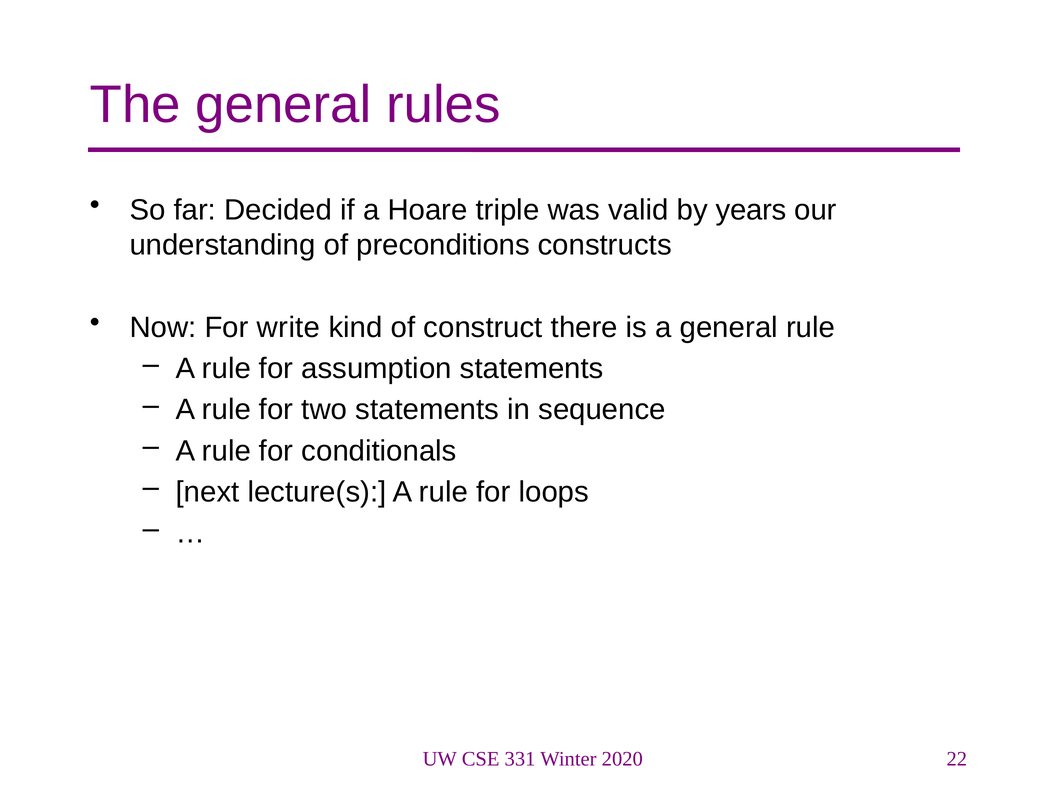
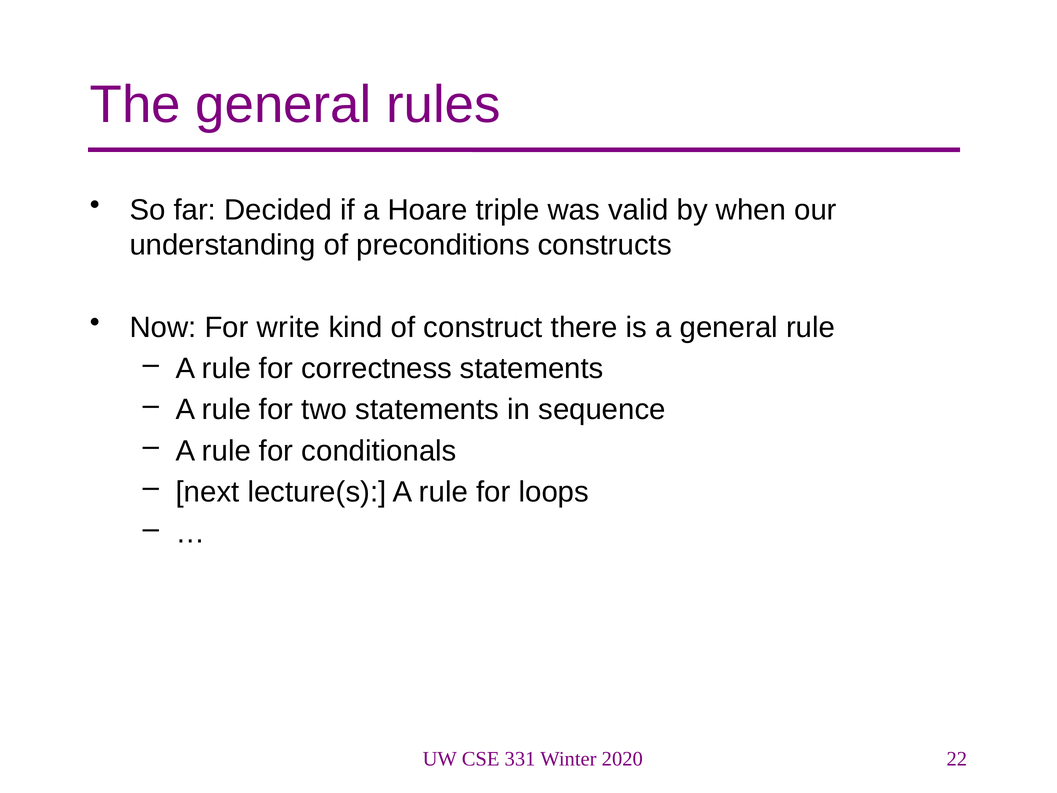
years: years -> when (751, 210)
assumption: assumption -> correctness (377, 369)
